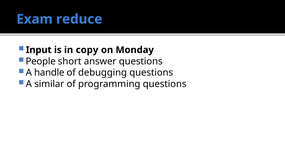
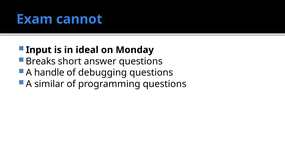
reduce: reduce -> cannot (79, 19)
copy: copy -> ideal (87, 50)
People: People -> Breaks (41, 61)
